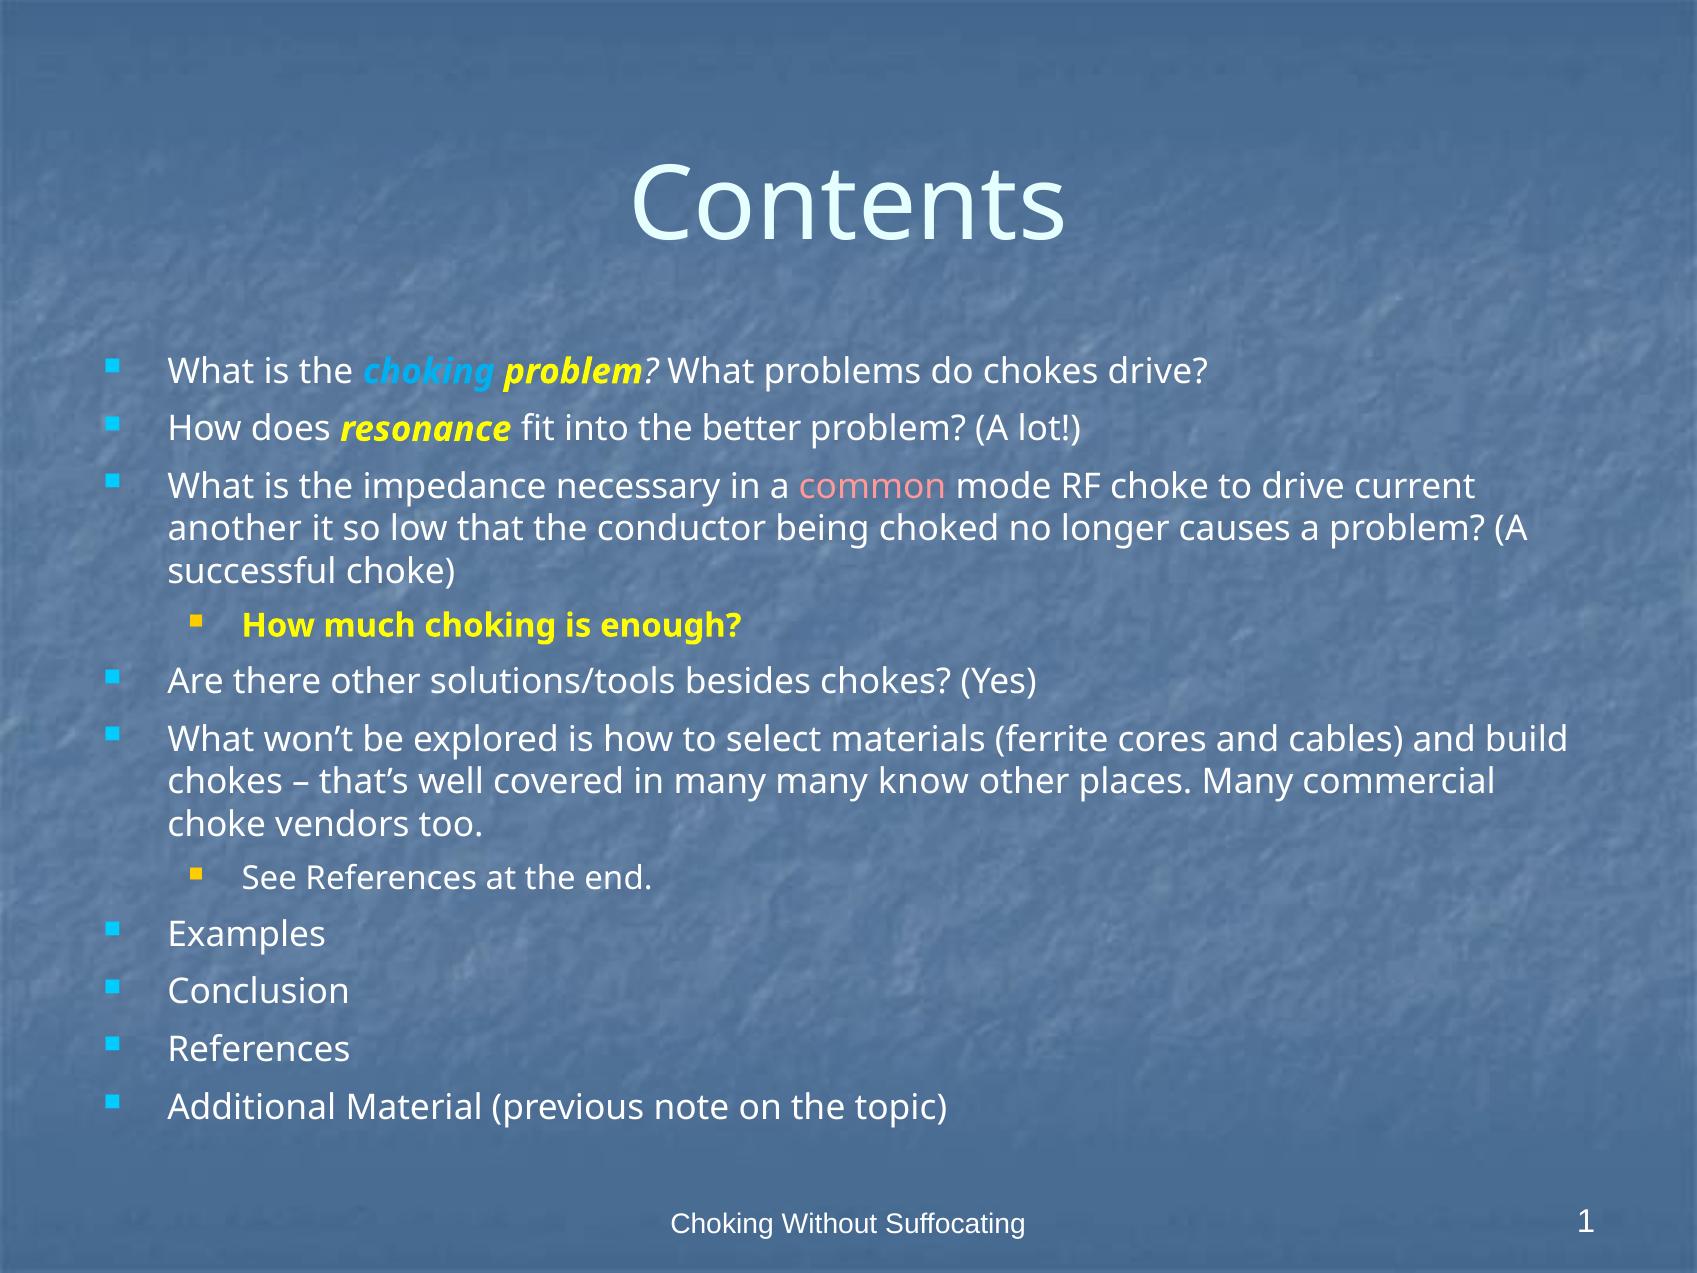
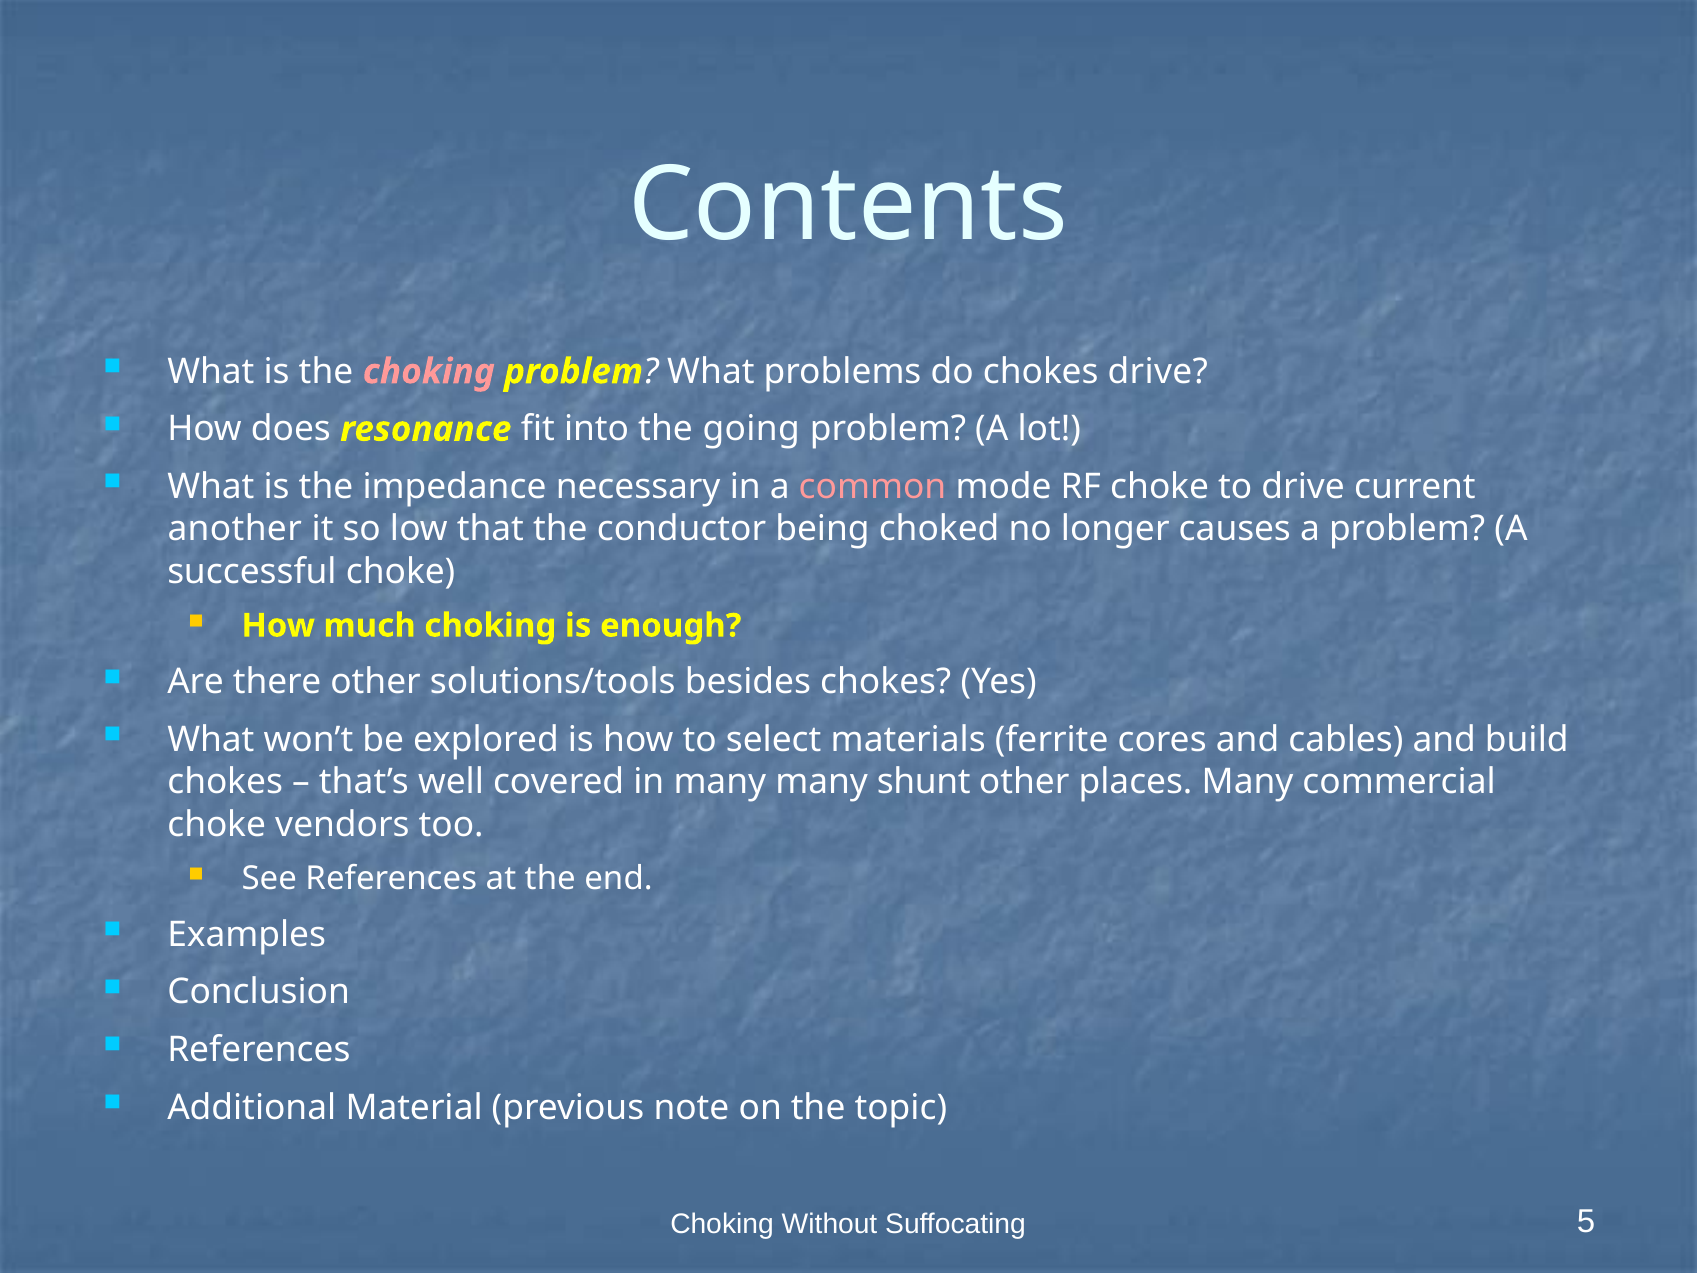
choking colour: light blue -> pink (429, 372)
better: better -> going (751, 429)
know: know -> shunt (924, 782)
1: 1 -> 5 (1586, 1221)
